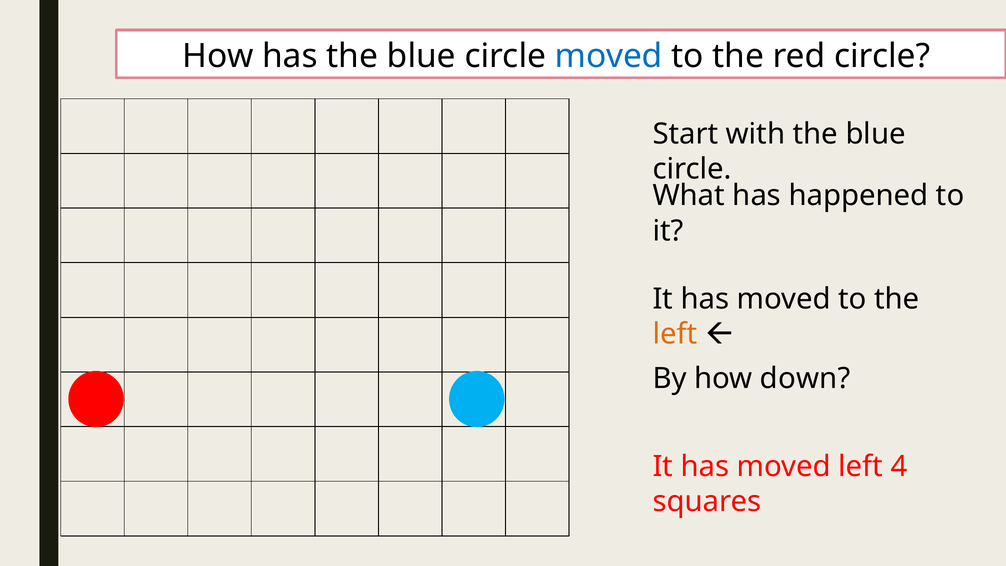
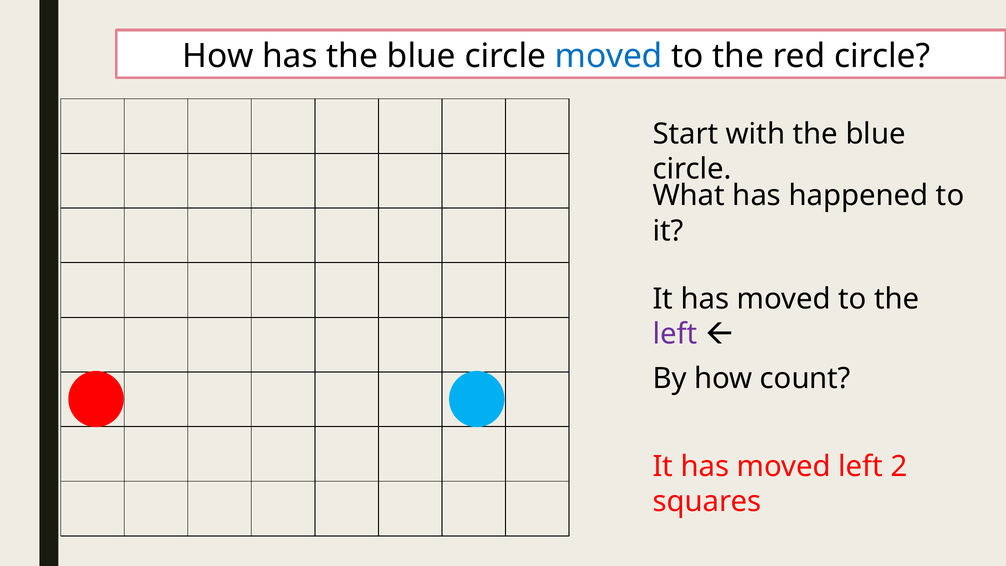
left colour: orange -> purple (675, 334)
down: down -> count (805, 378)
4: 4 -> 2 (899, 466)
